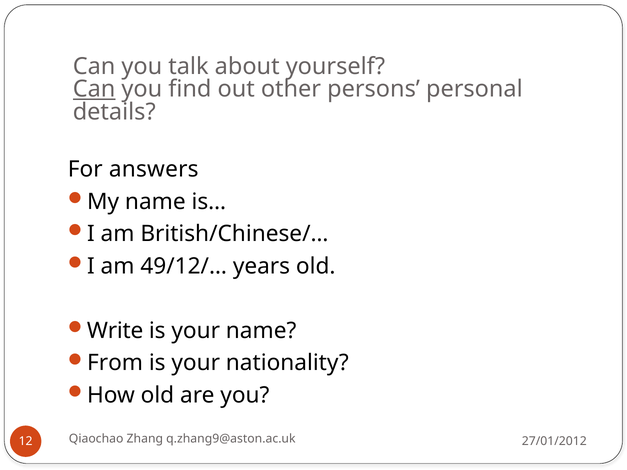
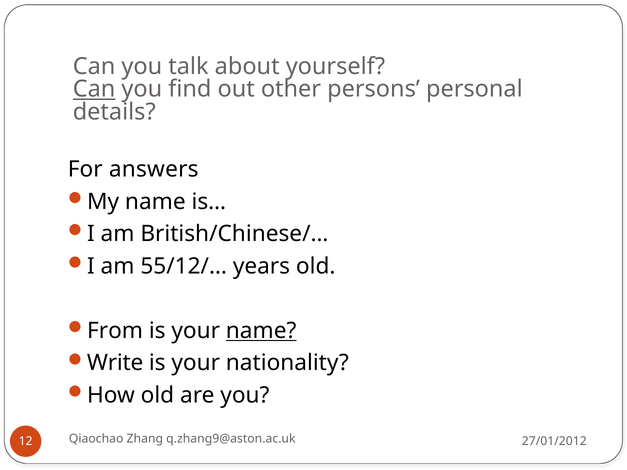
49/12/…: 49/12/… -> 55/12/… (184, 266)
Write: Write -> From (115, 331)
name underline: none -> present (261, 331)
From: From -> Write (115, 363)
